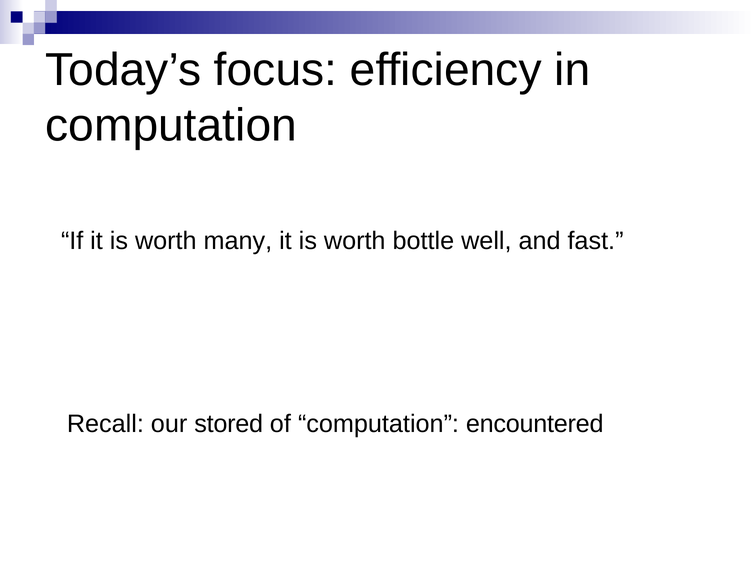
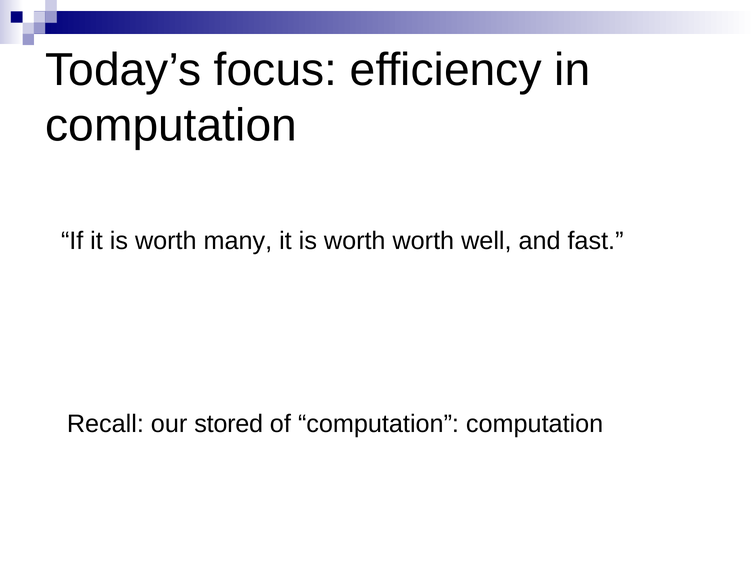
worth bottle: bottle -> worth (423, 241)
computation encountered: encountered -> computation (535, 424)
